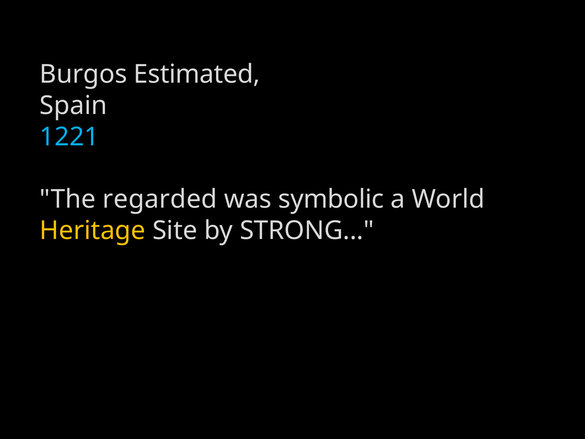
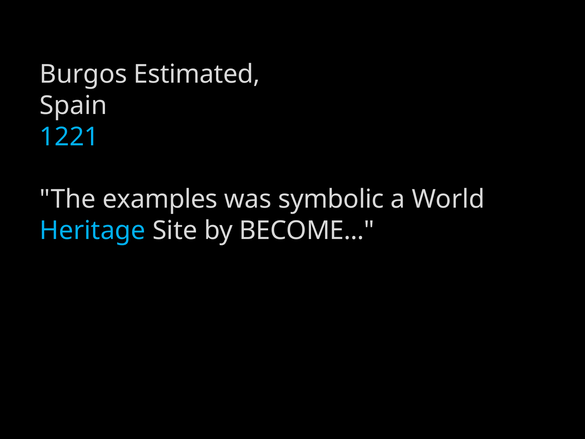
regarded: regarded -> examples (160, 199)
Heritage colour: yellow -> light blue (93, 230)
STRONG: STRONG -> BECOME (307, 230)
